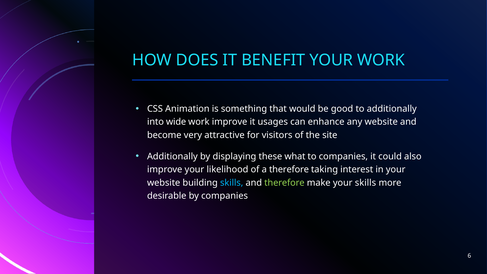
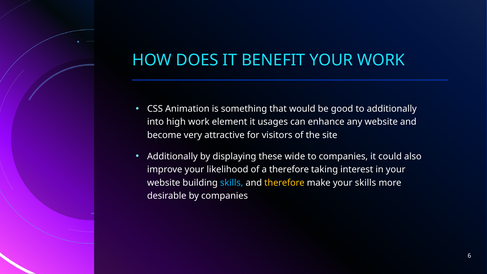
wide: wide -> high (176, 122)
work improve: improve -> element (230, 122)
what: what -> wide (295, 156)
therefore colour: light green -> yellow (284, 183)
